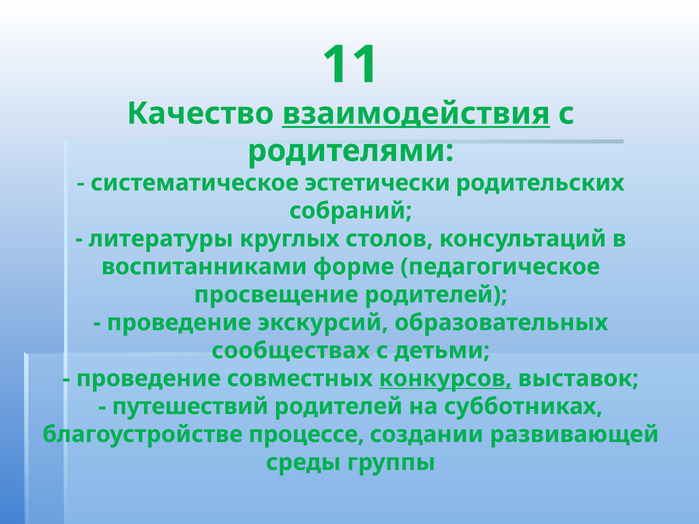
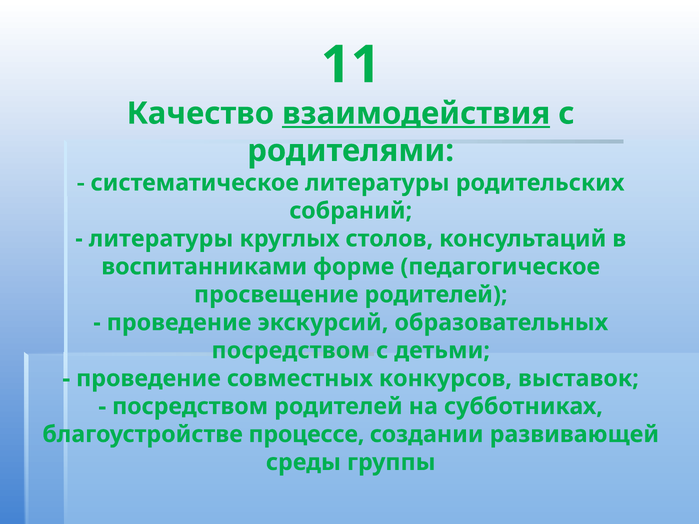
систематическое эстетически: эстетически -> литературы (377, 183)
сообществах: сообществах -> посредством (291, 351)
конкурсов underline: present -> none (445, 379)
путешествий: путешествий -> посредством (190, 407)
